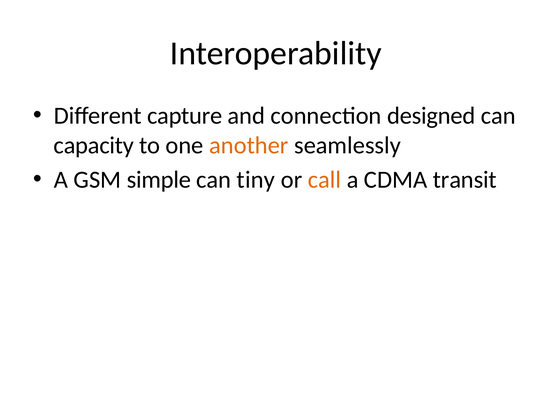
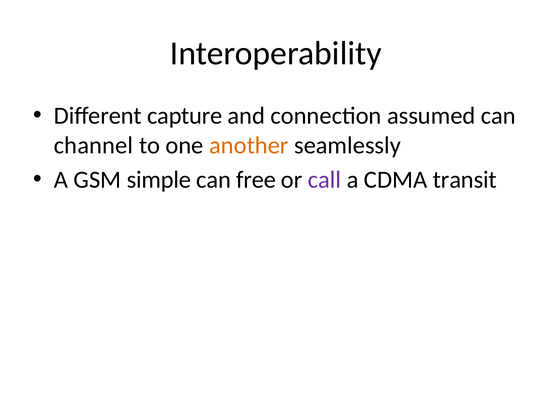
designed: designed -> assumed (431, 116)
capacity: capacity -> channel (94, 145)
tiny: tiny -> free (256, 180)
call colour: orange -> purple (325, 180)
